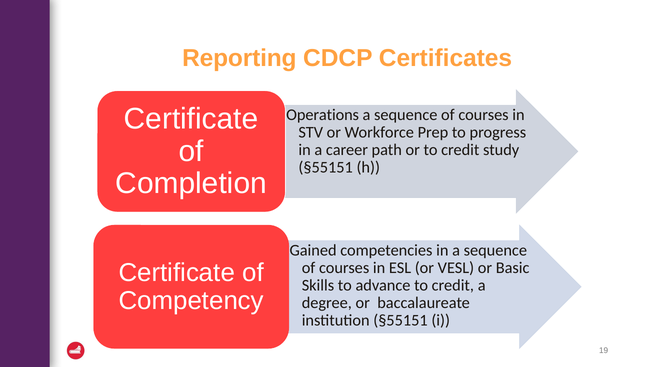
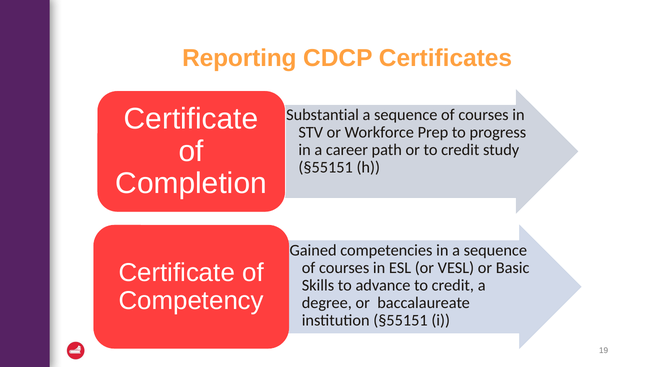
Operations: Operations -> Substantial (323, 115)
